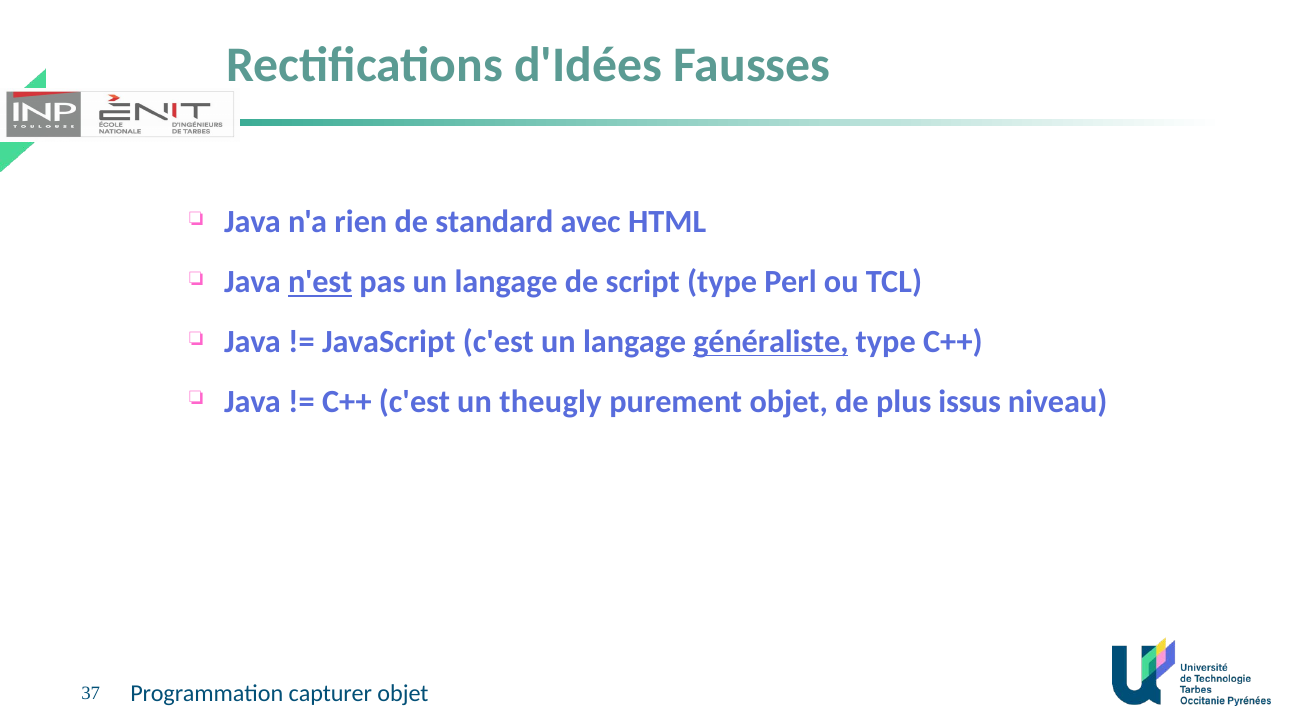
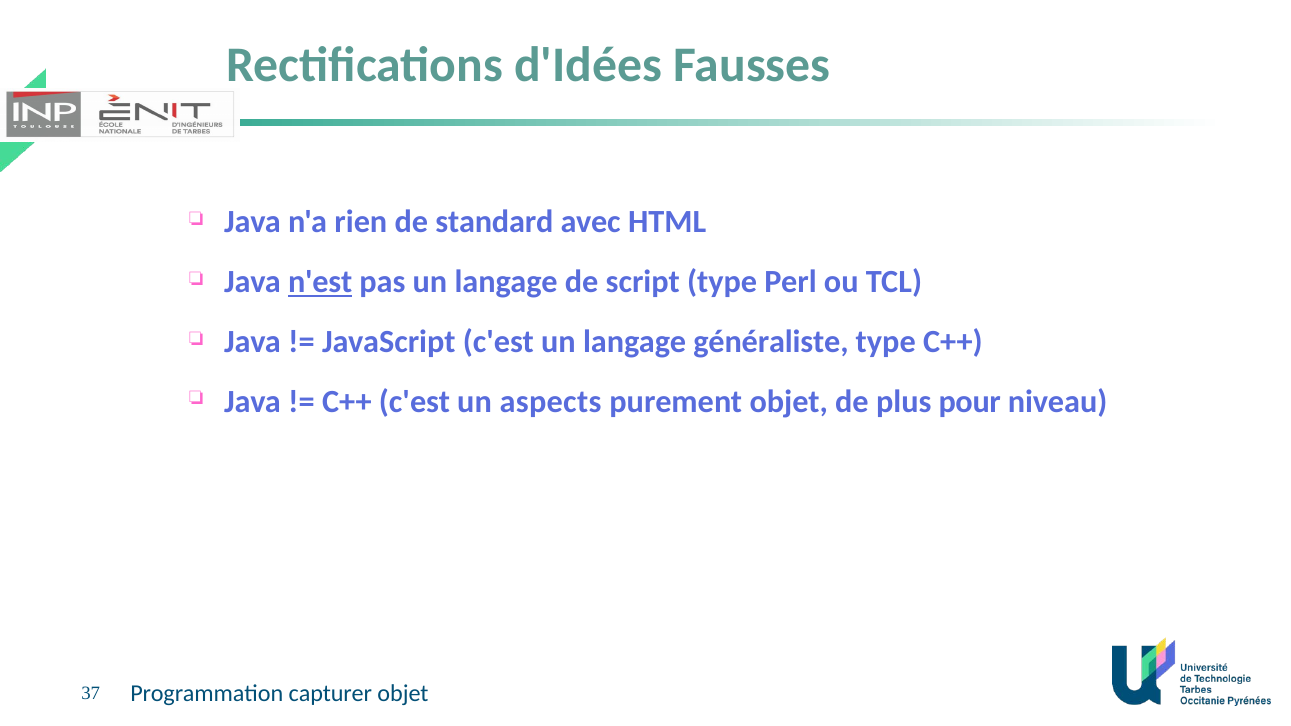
généraliste underline: present -> none (771, 342)
theugly: theugly -> aspects (550, 402)
issus: issus -> pour (970, 402)
